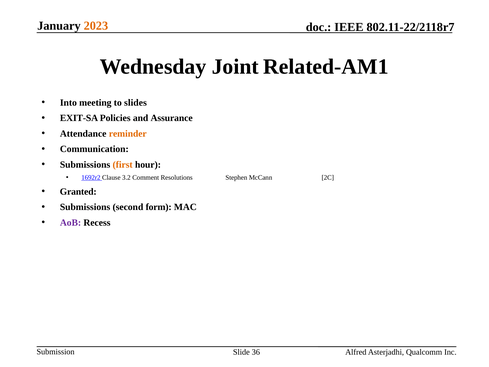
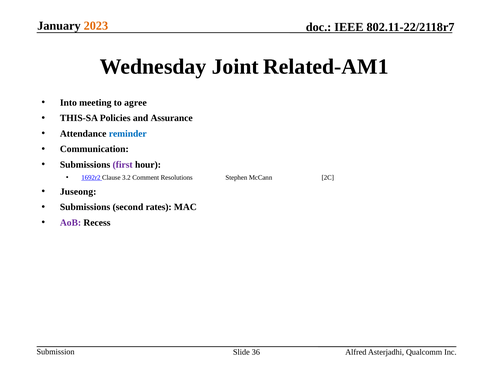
slides: slides -> agree (135, 102)
EXIT-SA: EXIT-SA -> THIS-SA (79, 118)
reminder colour: orange -> blue (128, 133)
first colour: orange -> purple (123, 164)
Granted: Granted -> Juseong (78, 192)
form: form -> rates (159, 207)
